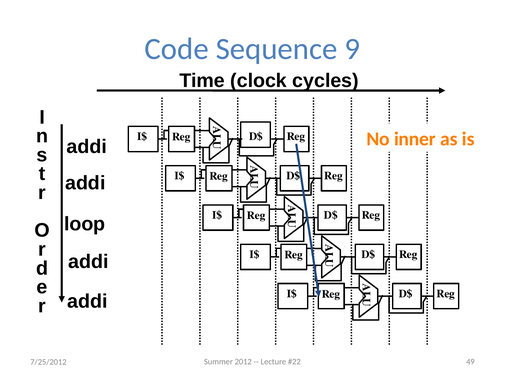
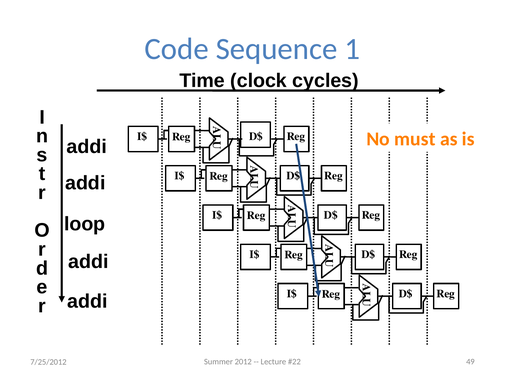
9: 9 -> 1 (352, 49)
inner: inner -> must (415, 139)
